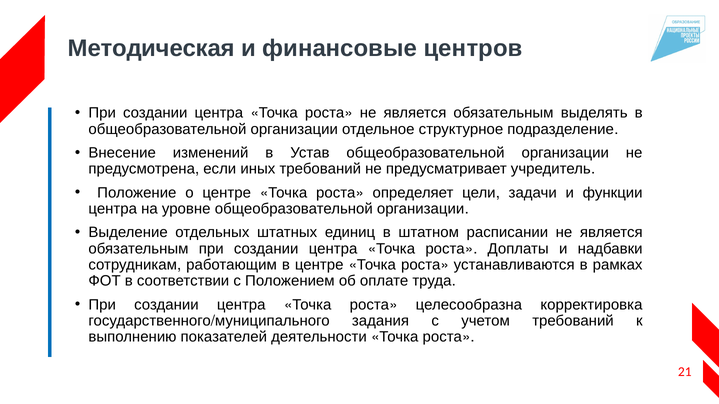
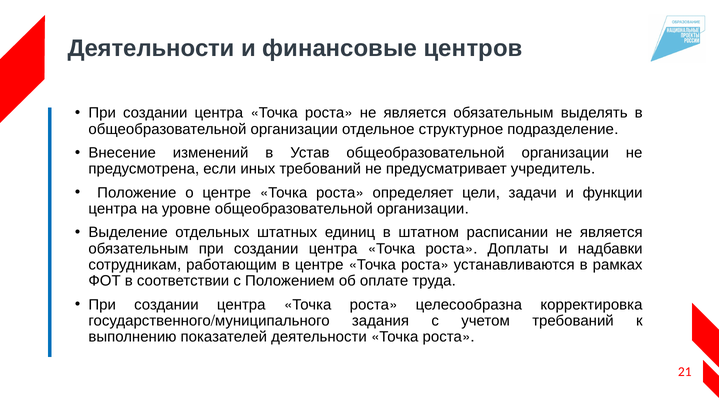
Методическая: Методическая -> Деятельности (151, 48)
